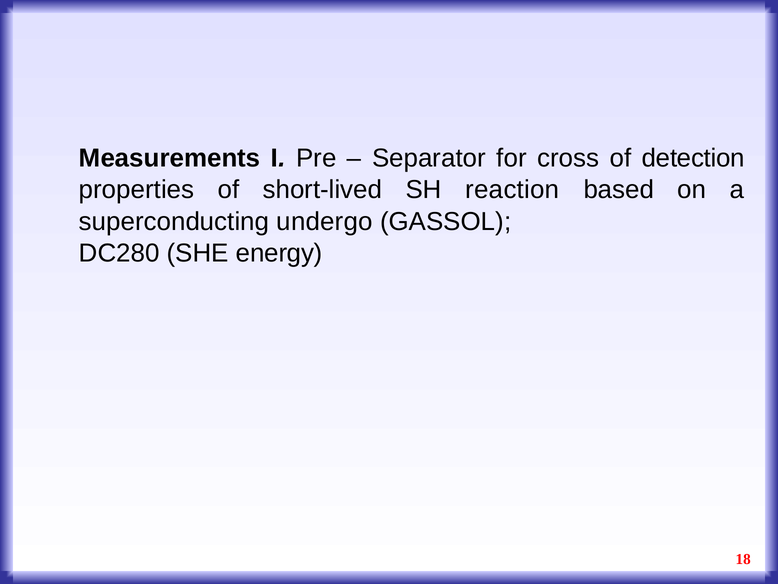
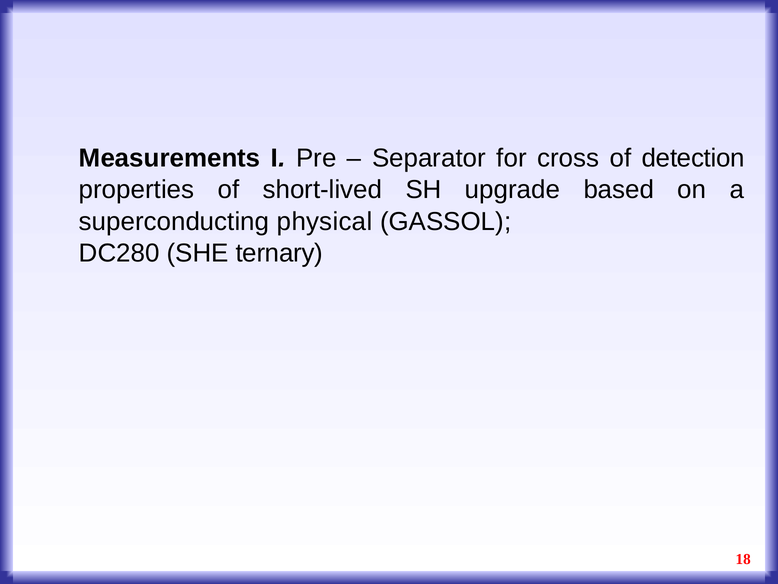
reaction: reaction -> upgrade (512, 190)
undergo: undergo -> physical (325, 221)
energy: energy -> ternary (279, 253)
